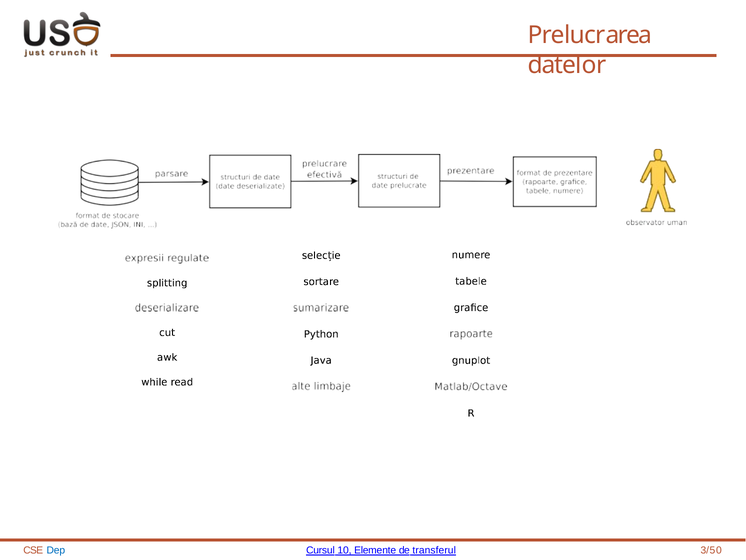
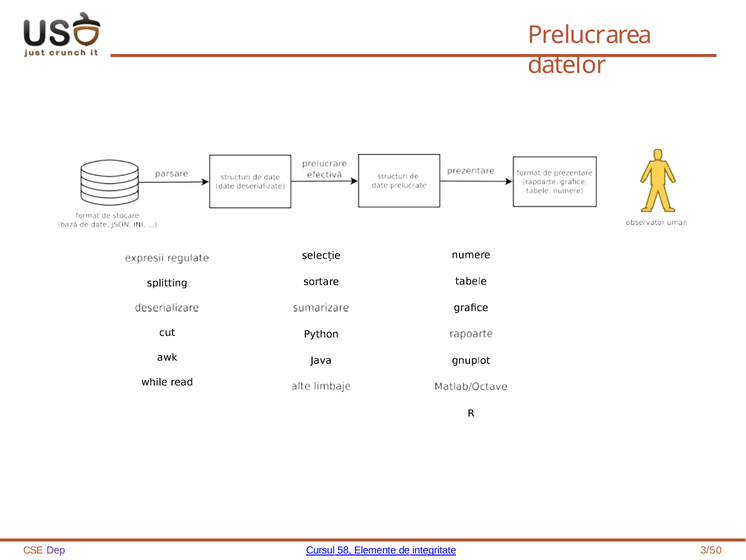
Dep colour: blue -> purple (56, 550)
10: 10 -> 58 (344, 550)
transferul: transferul -> integritate (434, 550)
